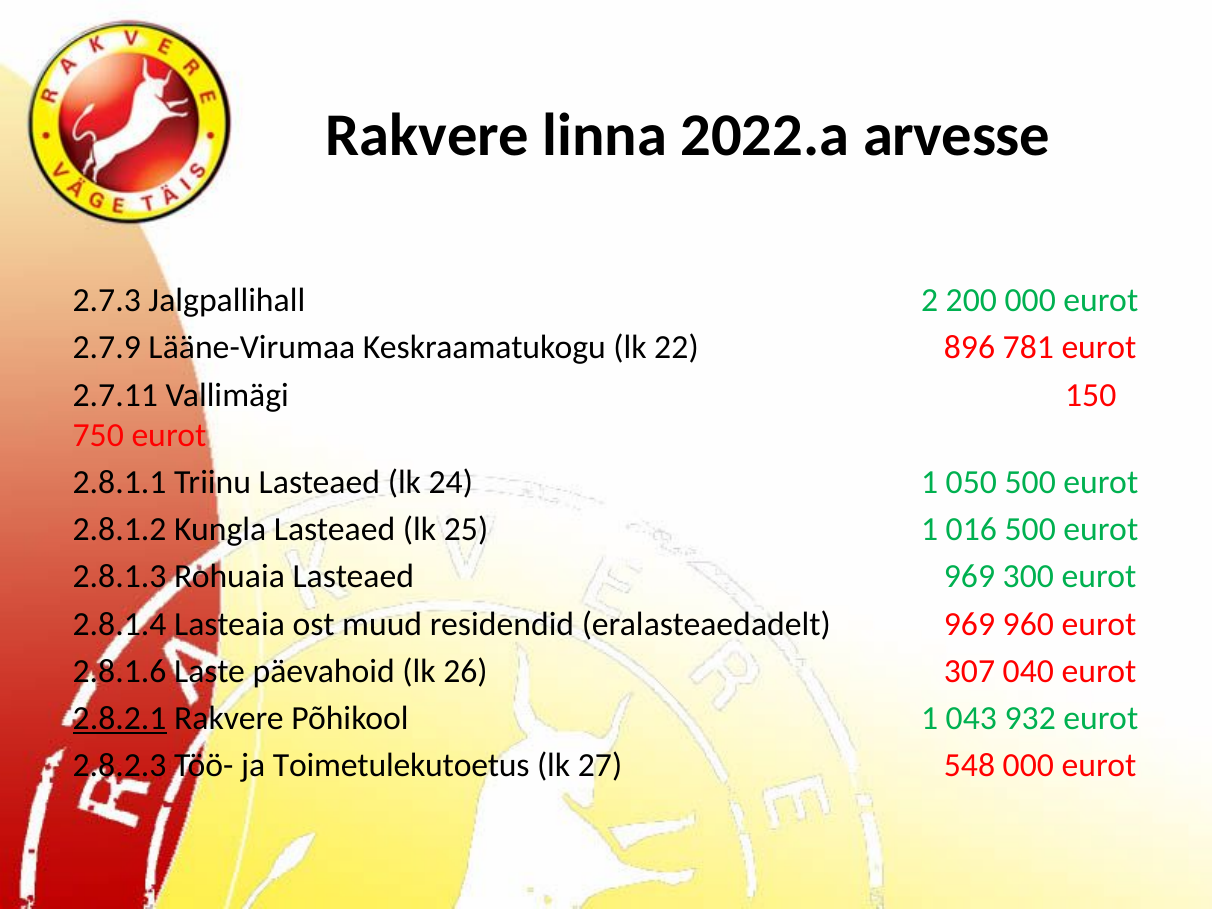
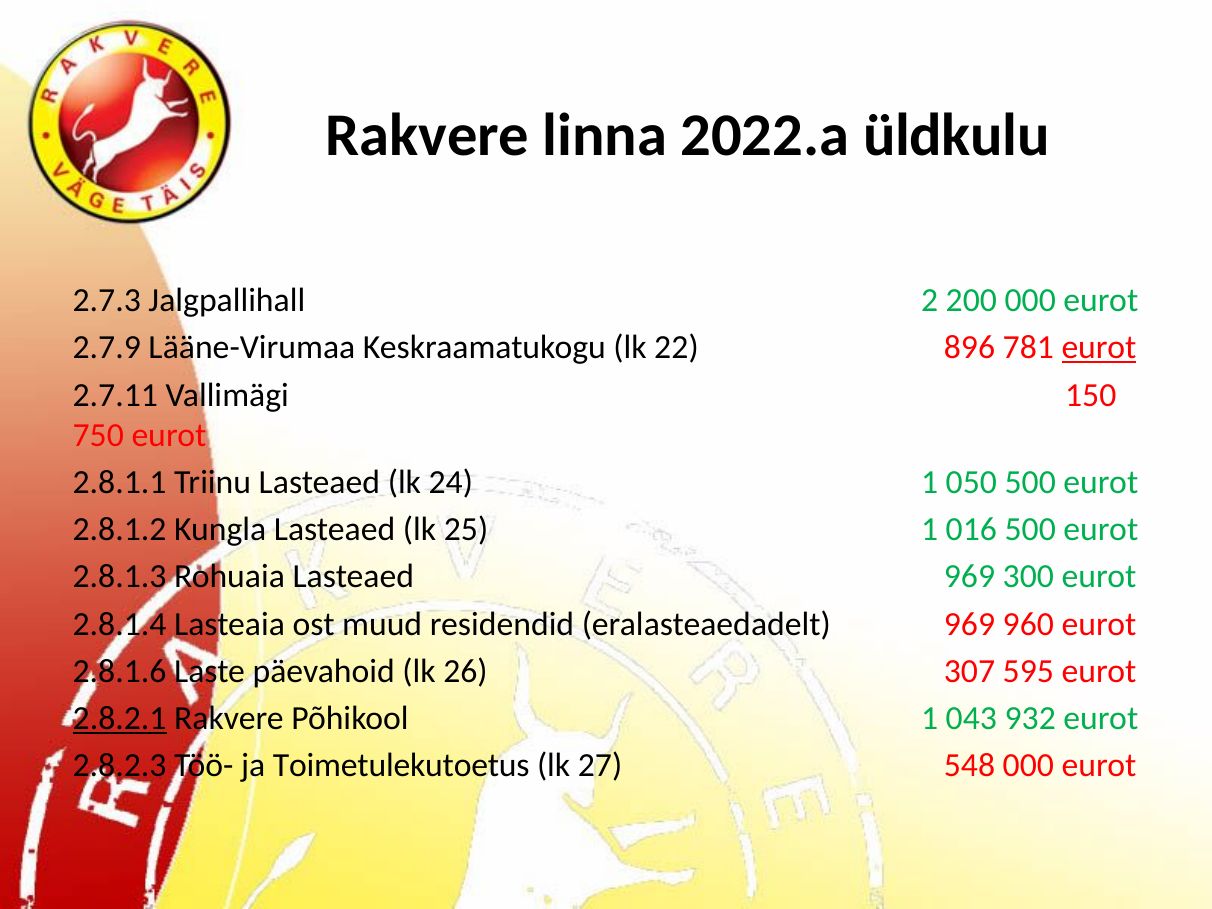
arvesse: arvesse -> üldkulu (956, 135)
eurot underline: none -> present (1099, 348)
040: 040 -> 595 (1028, 671)
